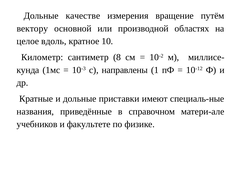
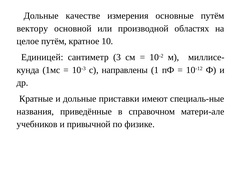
вращение: вращение -> основные (175, 16)
целое вдоль: вдоль -> путём (54, 41)
Километр: Километр -> Единицей (42, 57)
8: 8 -> 3 (117, 57)
факультете: факультете -> привычной (89, 124)
